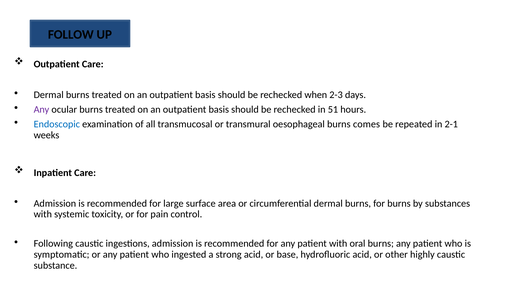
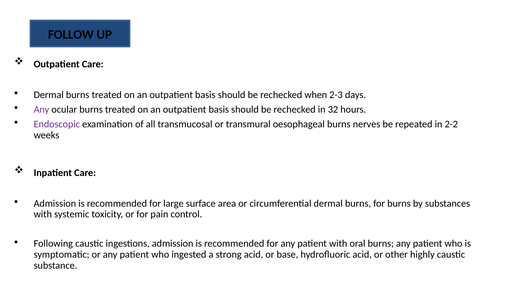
51: 51 -> 32 (333, 110)
Endoscopic colour: blue -> purple (57, 124)
comes: comes -> nerves (367, 124)
2-1: 2-1 -> 2-2 (451, 124)
